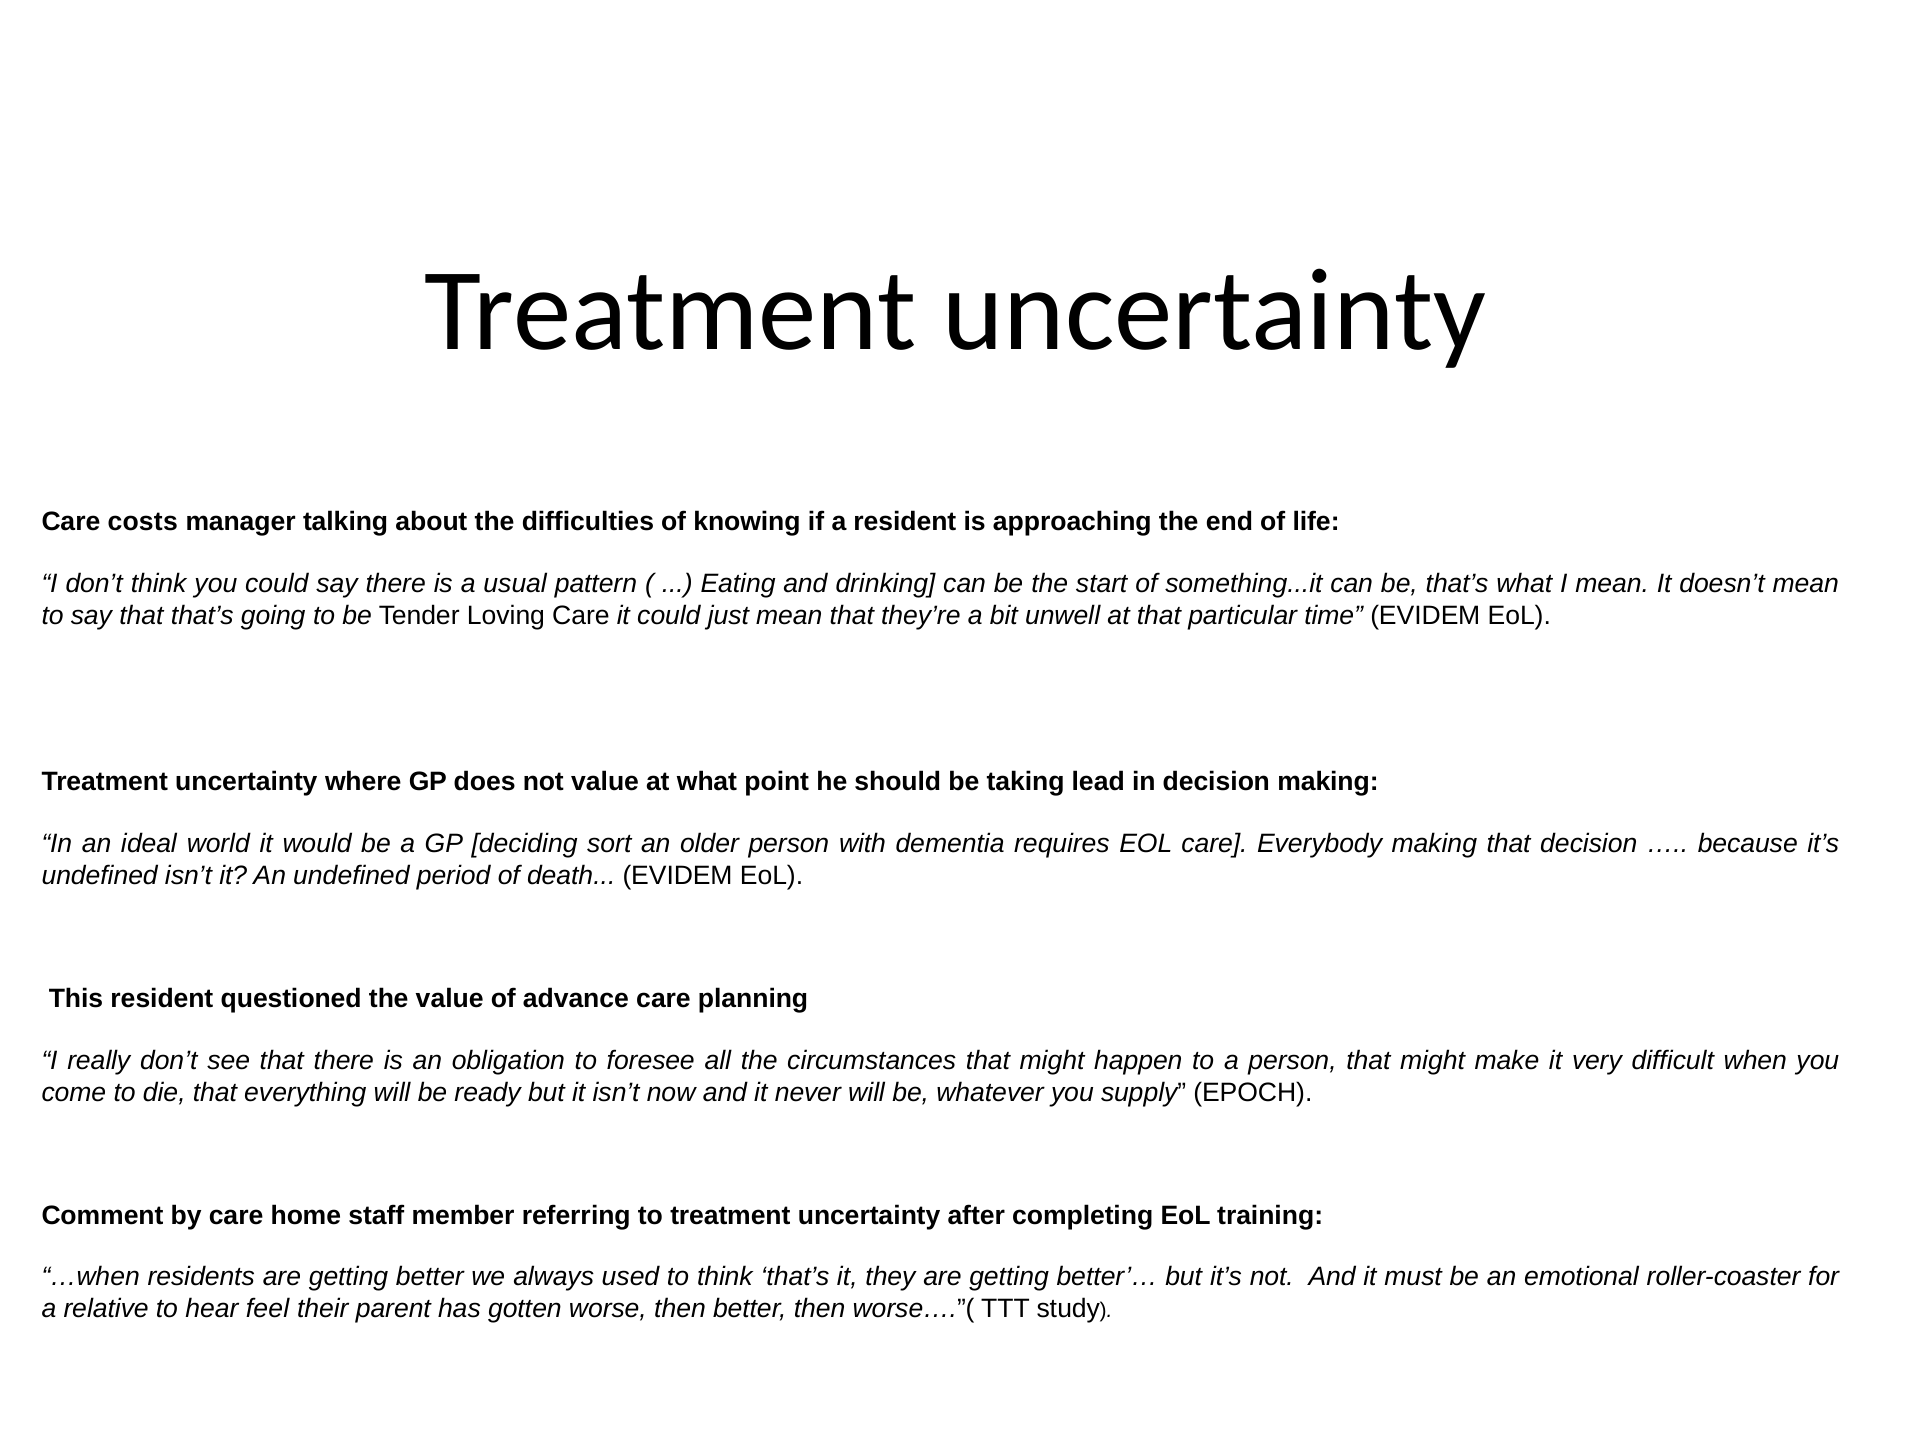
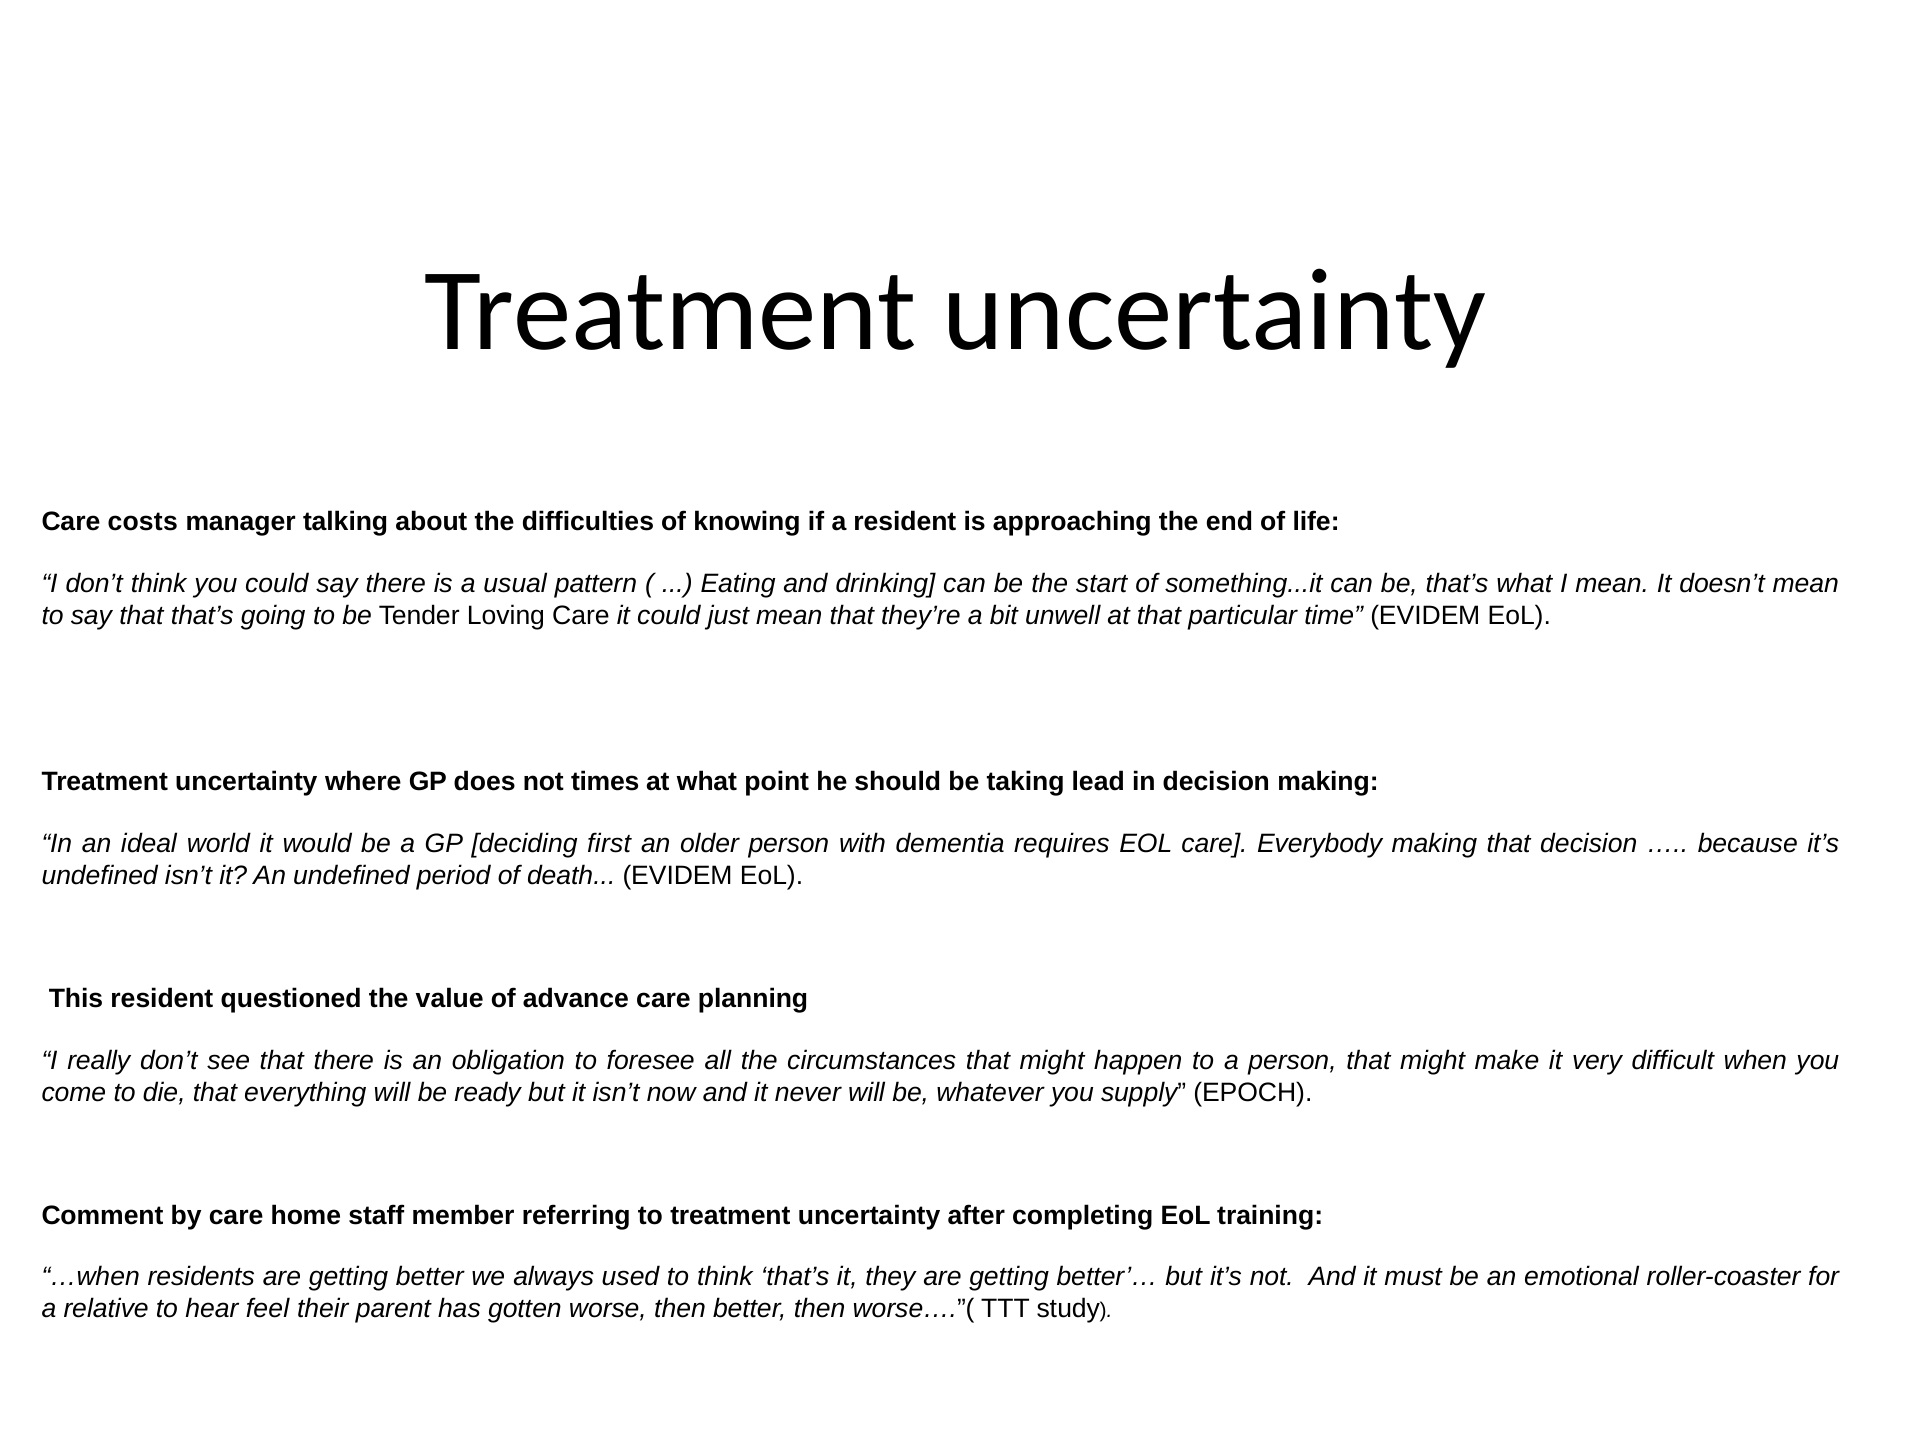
not value: value -> times (605, 782)
sort: sort -> first (609, 844)
